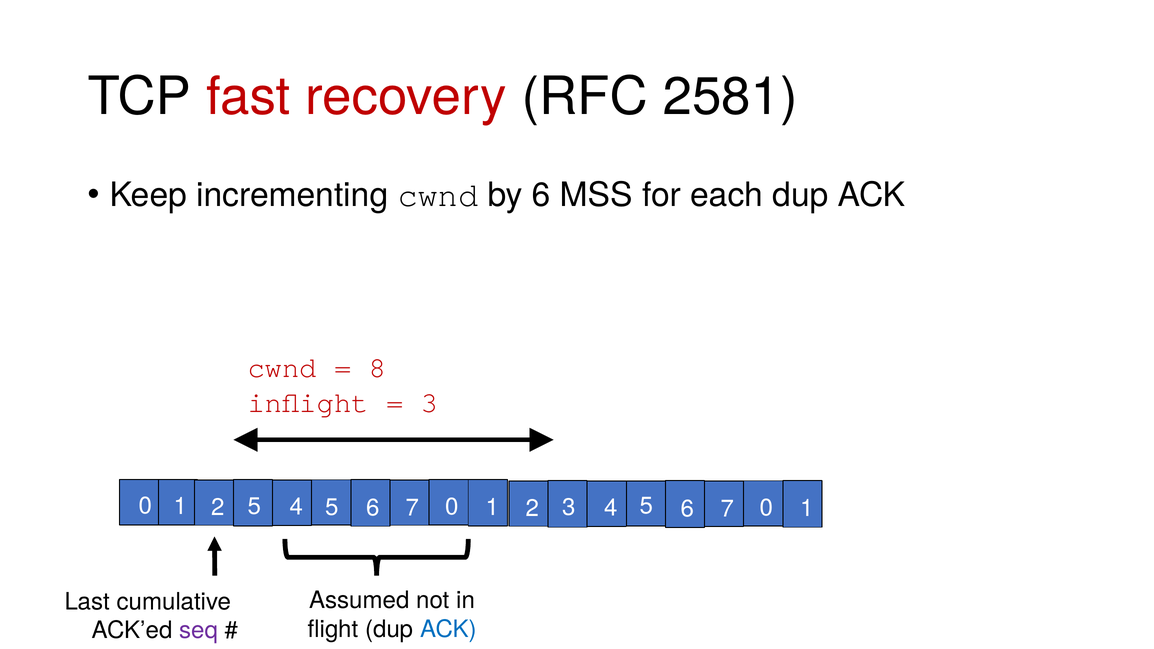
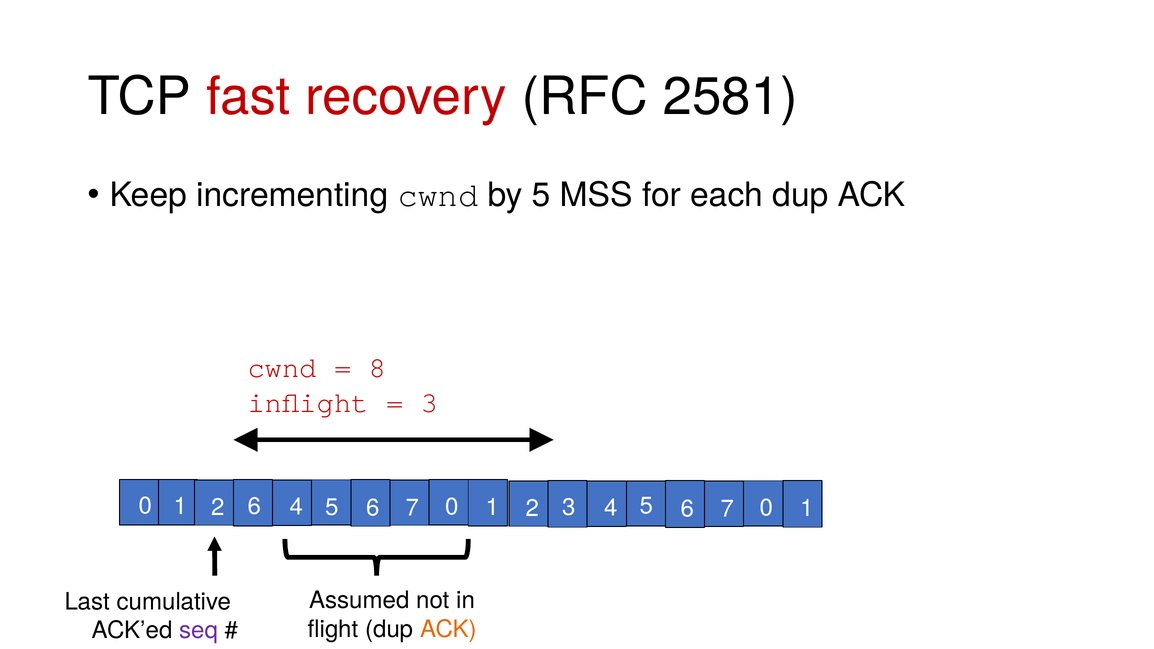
by 6: 6 -> 5 (541, 195)
2 5: 5 -> 6 (254, 506)
ACK colour: blue -> orange (448, 630)
